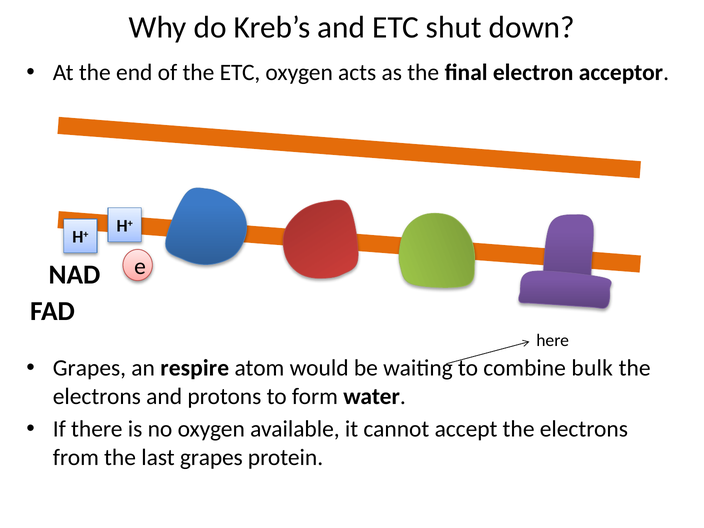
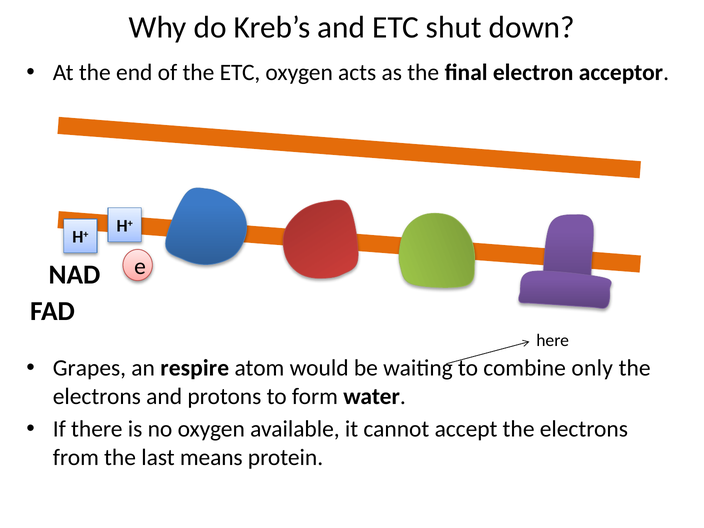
bulk: bulk -> only (592, 368)
last grapes: grapes -> means (211, 457)
